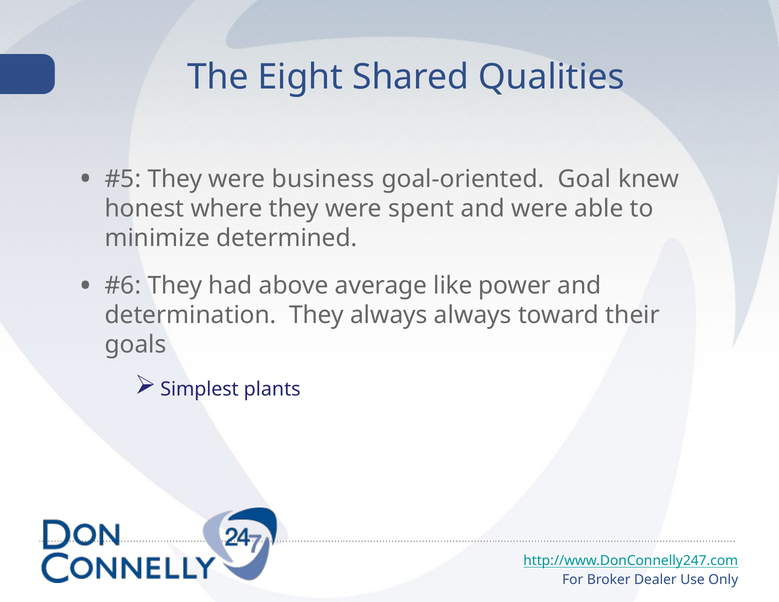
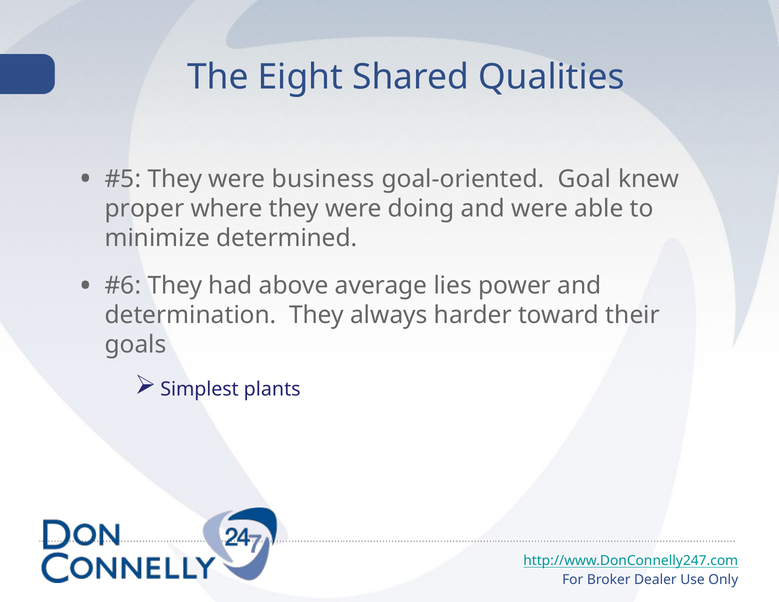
honest: honest -> proper (144, 208)
spent: spent -> doing (421, 208)
like: like -> lies (453, 286)
always always: always -> harder (473, 315)
